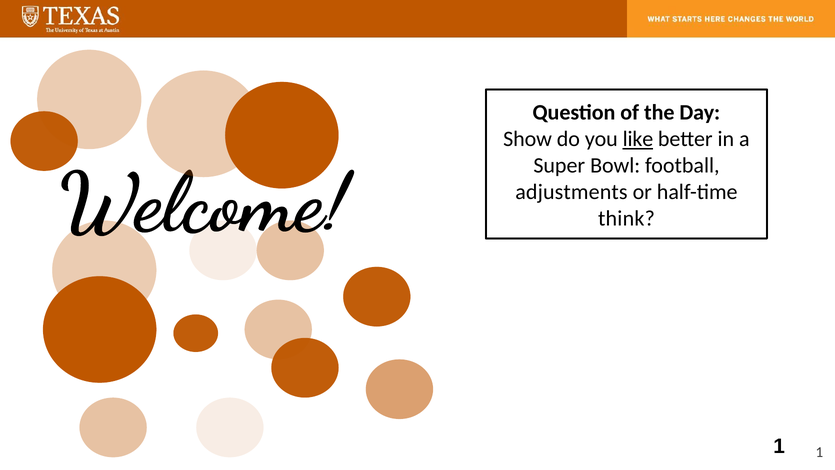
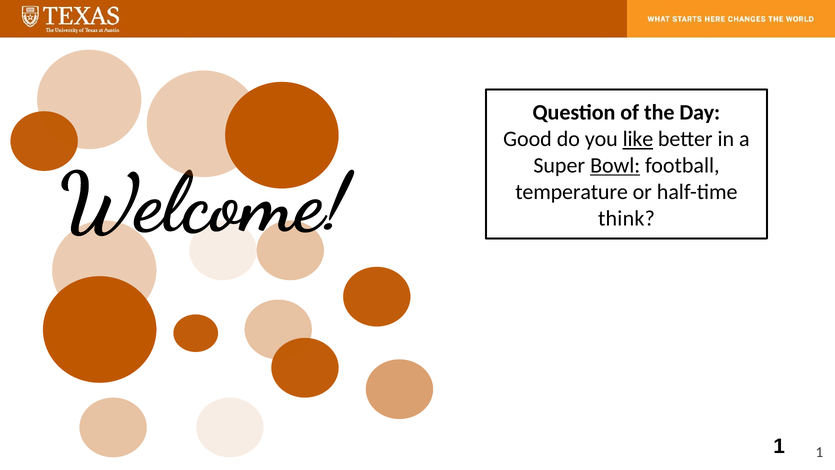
Show: Show -> Good (527, 139)
Bowl underline: none -> present (615, 165)
adjustments: adjustments -> temperature (572, 192)
